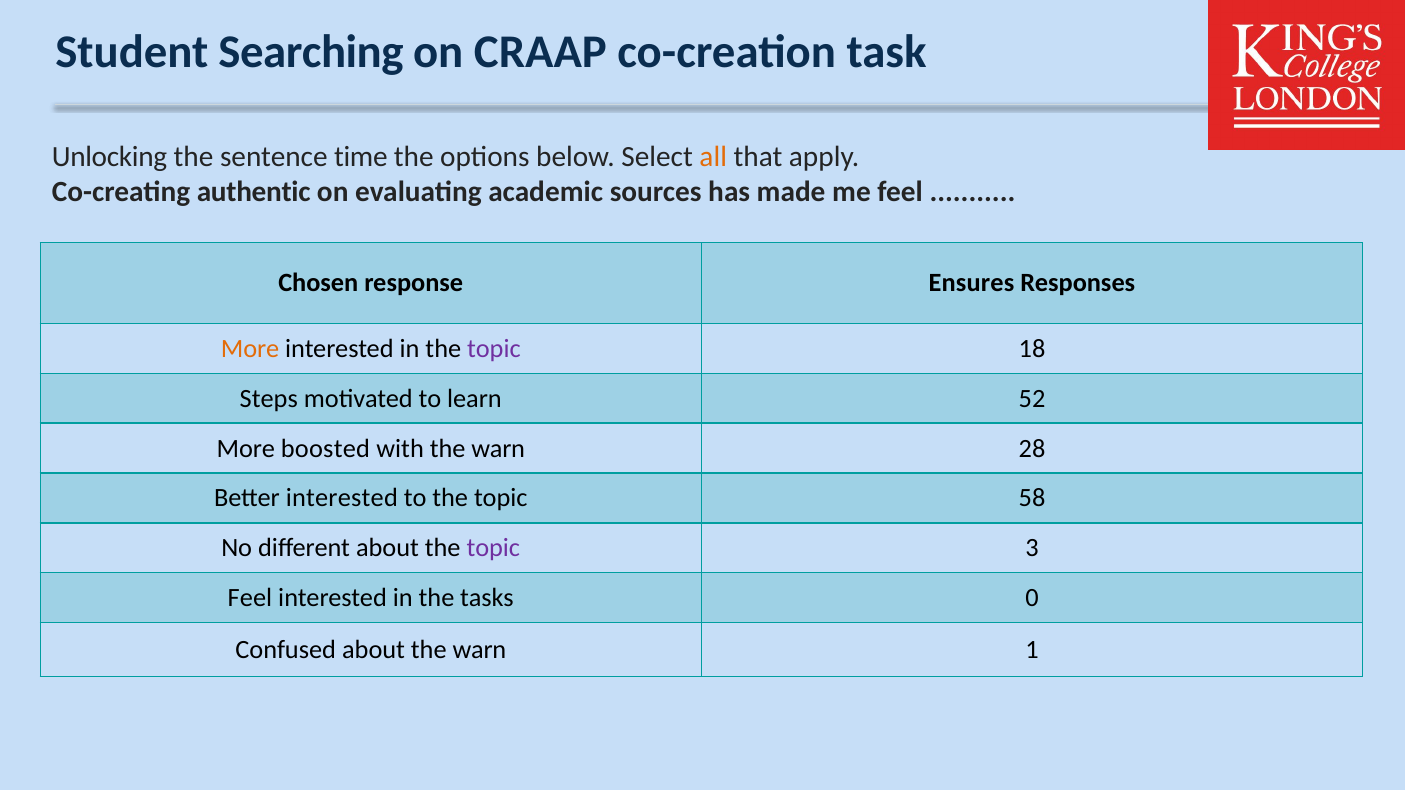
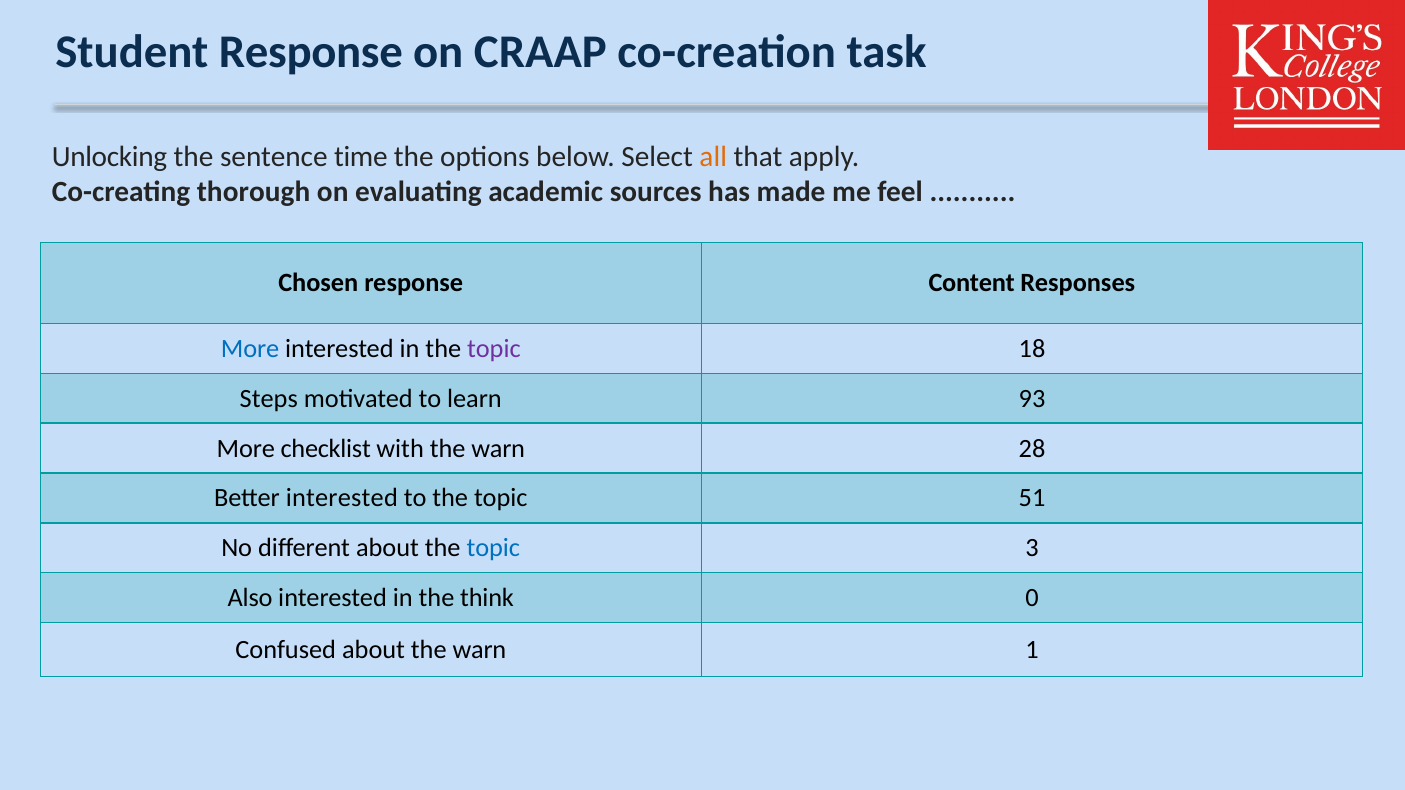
Student Searching: Searching -> Response (311, 52)
authentic: authentic -> thorough (254, 192)
Ensures: Ensures -> Content (972, 283)
More colour: orange -> blue (250, 349)
52: 52 -> 93 (1032, 399)
boosted: boosted -> checklist (326, 449)
58: 58 -> 51 (1032, 498)
topic colour: purple -> blue (493, 548)
Feel: Feel -> Also (250, 598)
tasks: tasks -> think (487, 598)
